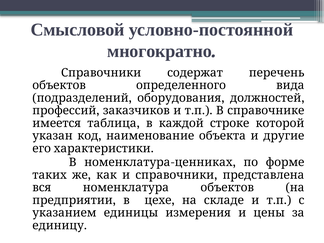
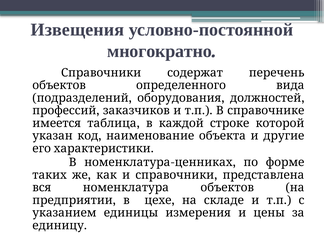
Смысловой: Смысловой -> Извещения (77, 30)
